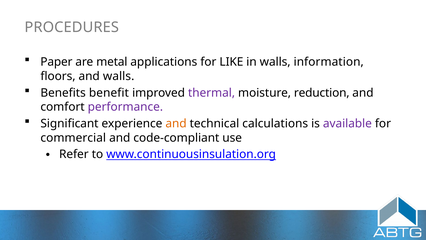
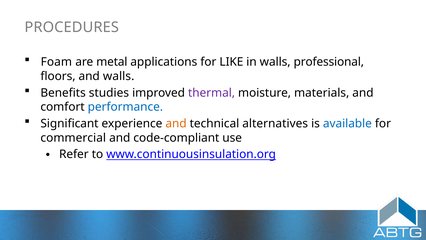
Paper: Paper -> Foam (56, 62)
information: information -> professional (329, 62)
benefit: benefit -> studies (109, 93)
reduction: reduction -> materials (322, 93)
performance colour: purple -> blue (125, 107)
calculations: calculations -> alternatives (275, 123)
available colour: purple -> blue (347, 123)
